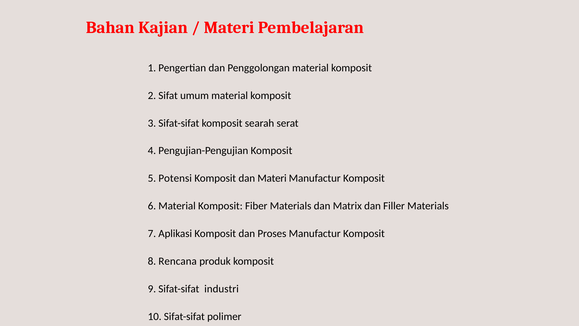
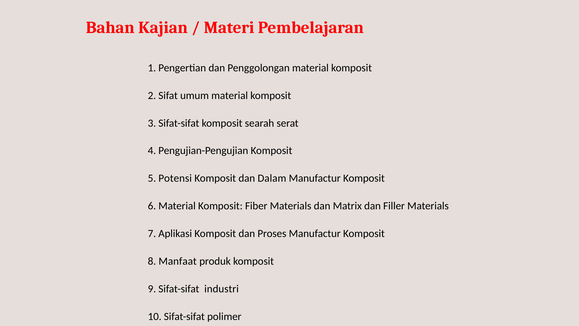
dan Materi: Materi -> Dalam (272, 178)
Rencana: Rencana -> Manfaat (178, 261)
